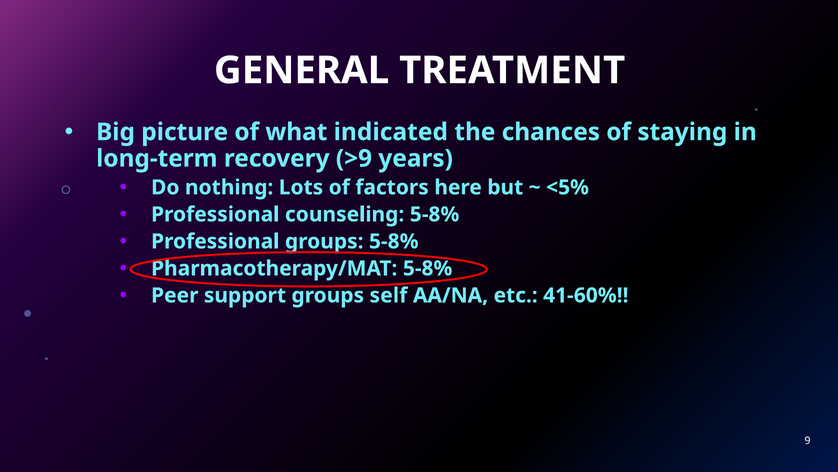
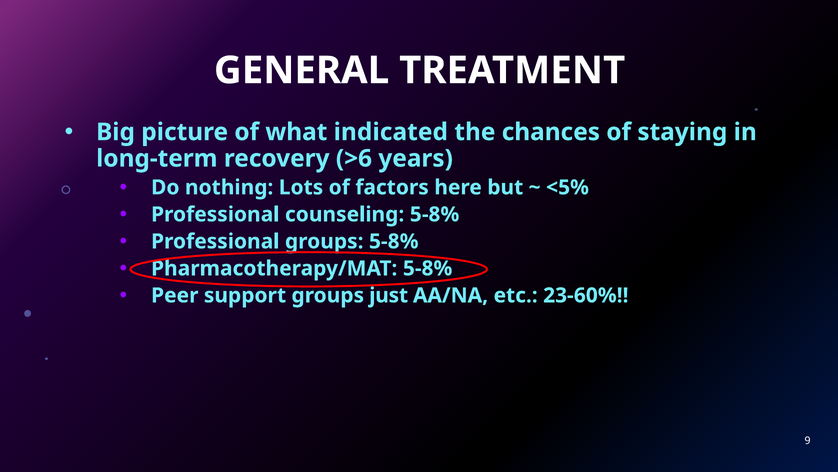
>9: >9 -> >6 (354, 158)
self: self -> just (389, 295)
41-60%: 41-60% -> 23-60% (586, 295)
